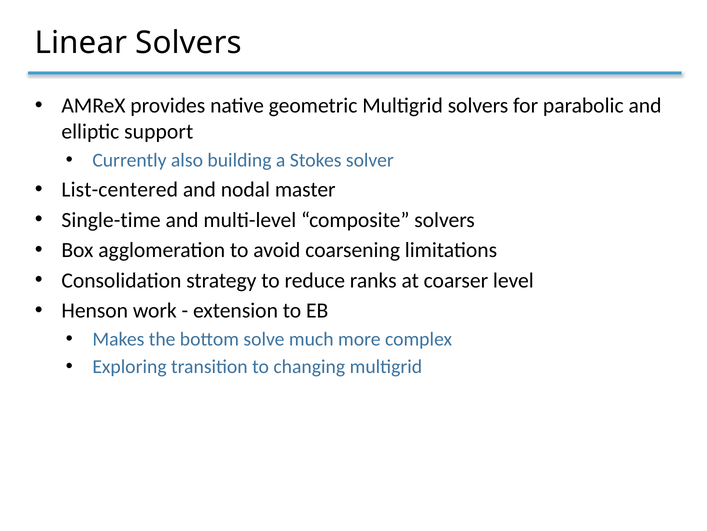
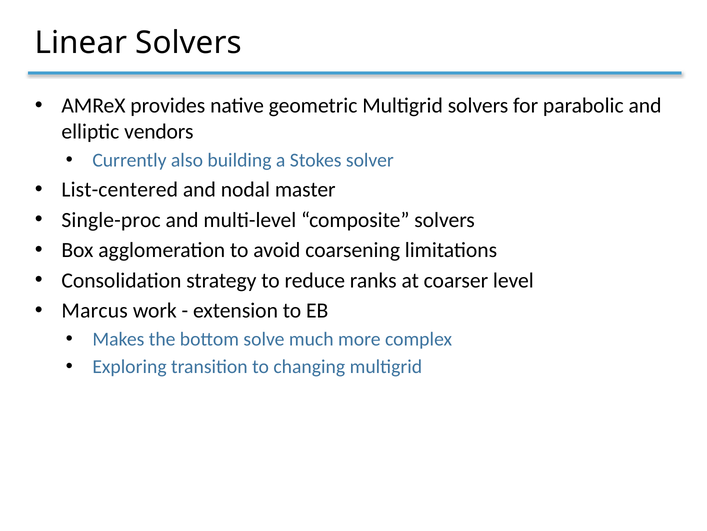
support: support -> vendors (159, 132)
Single-time: Single-time -> Single-proc (111, 220)
Henson: Henson -> Marcus (95, 310)
